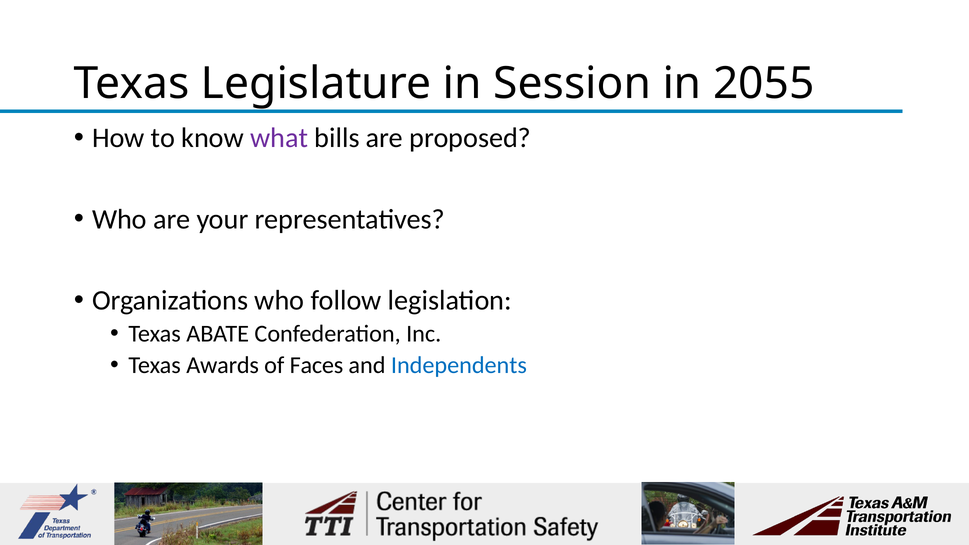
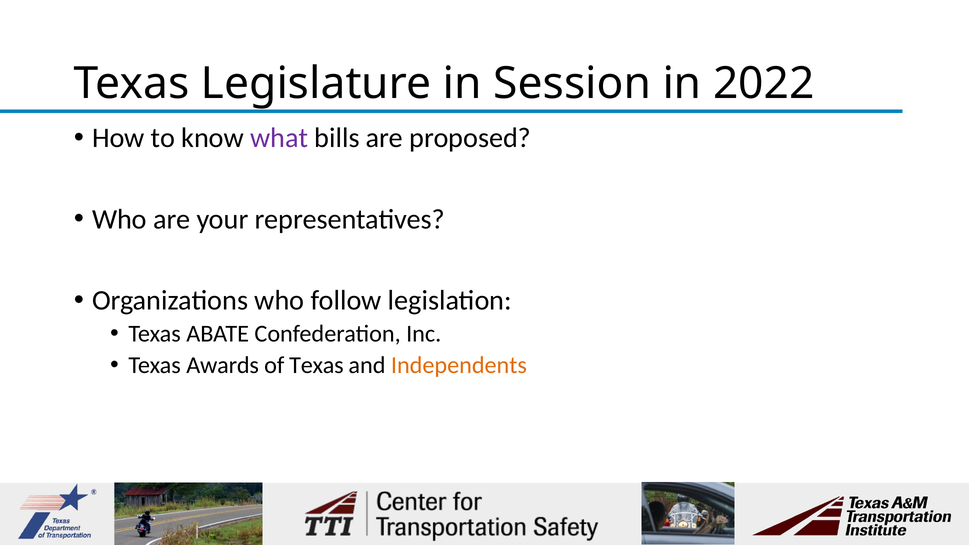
2055: 2055 -> 2022 (764, 83)
of Faces: Faces -> Texas (316, 365)
Independents colour: blue -> orange (459, 365)
